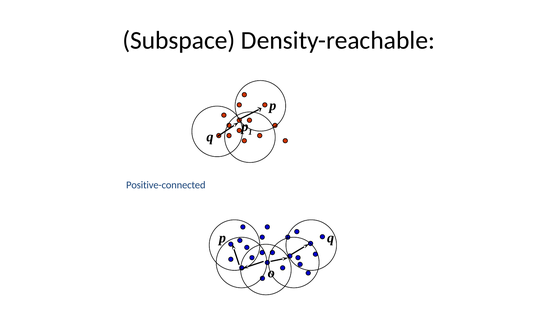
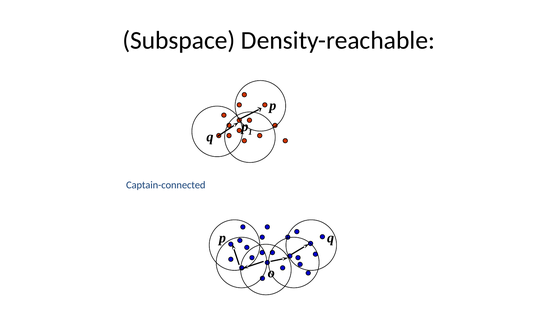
Positive-connected: Positive-connected -> Captain-connected (166, 185)
